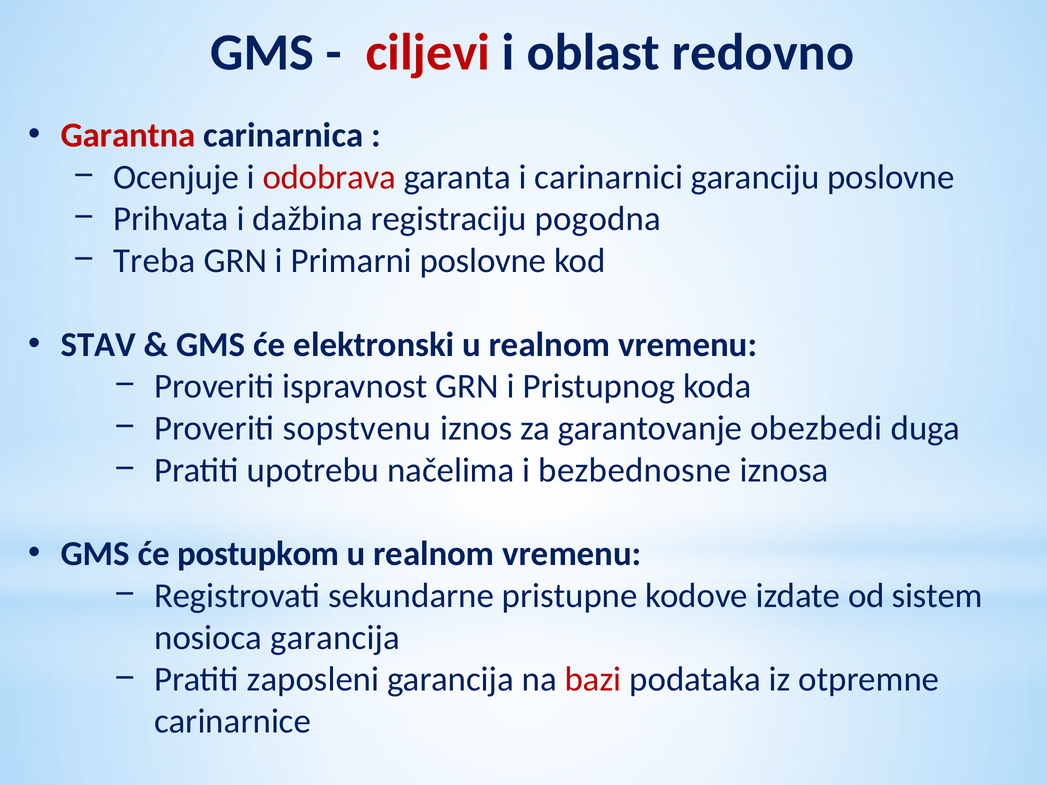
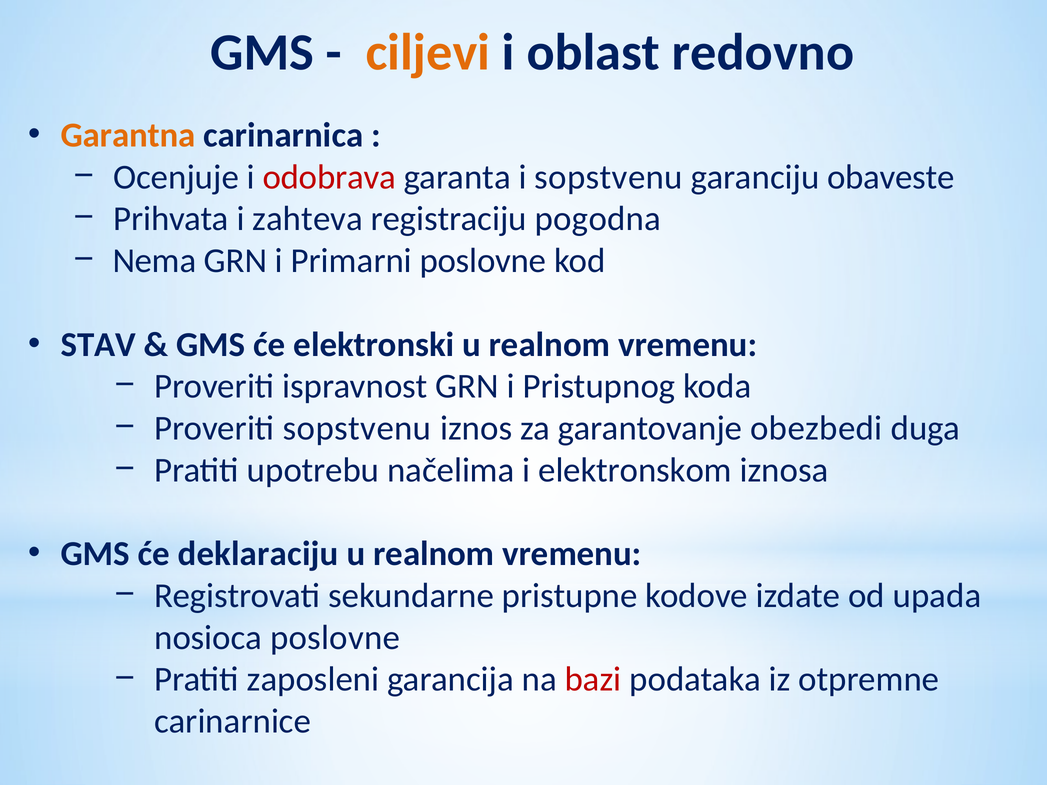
ciljevi colour: red -> orange (428, 53)
Garantna colour: red -> orange (128, 135)
i carinarnici: carinarnici -> sopstvenu (609, 177)
garanciju poslovne: poslovne -> obaveste (891, 177)
dažbina: dažbina -> zahteva (308, 219)
Treba: Treba -> Nema (155, 261)
bezbednosne: bezbednosne -> elektronskom (635, 470)
postupkom: postupkom -> deklaraciju (258, 554)
sistem: sistem -> upada (937, 596)
nosioca garancija: garancija -> poslovne (335, 638)
